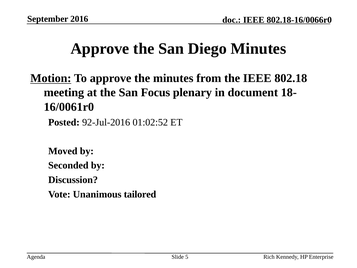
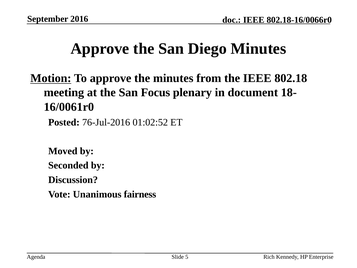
92-Jul-2016: 92-Jul-2016 -> 76-Jul-2016 (106, 122)
tailored: tailored -> fairness (140, 194)
